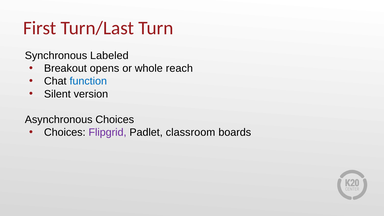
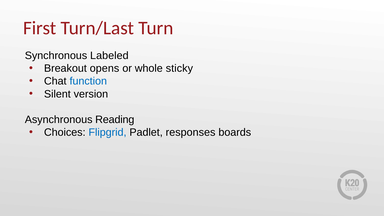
reach: reach -> sticky (179, 68)
Asynchronous Choices: Choices -> Reading (115, 120)
Flipgrid colour: purple -> blue (108, 132)
classroom: classroom -> responses (191, 132)
